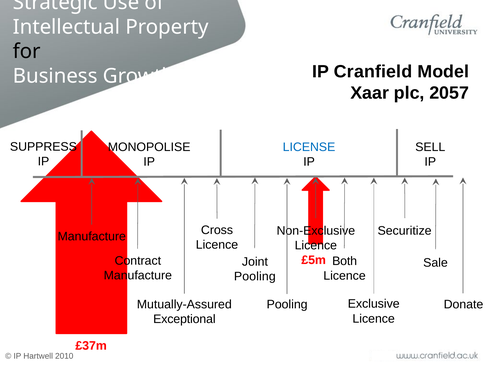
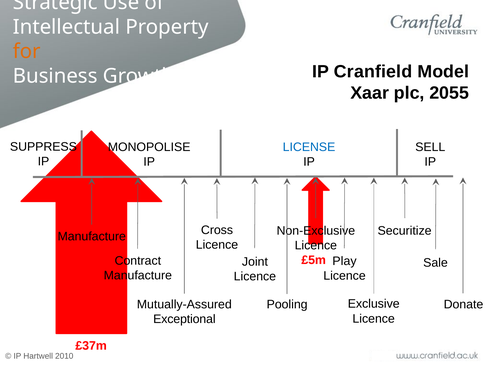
for colour: black -> orange (27, 52)
2057: 2057 -> 2055 (449, 93)
Both: Both -> Play (345, 261)
Pooling: Pooling -> Licence (255, 276)
